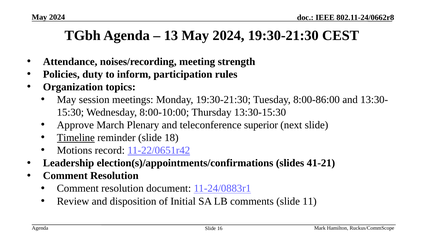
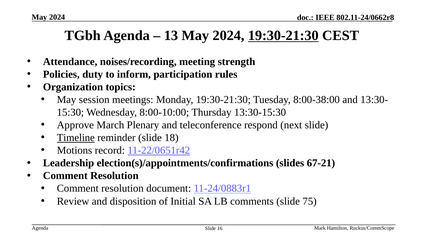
19:30-21:30 underline: none -> present (283, 36)
8:00-86:00: 8:00-86:00 -> 8:00-38:00 (317, 100)
superior: superior -> respond (261, 125)
41-21: 41-21 -> 67-21 (321, 163)
11: 11 -> 75 (310, 202)
